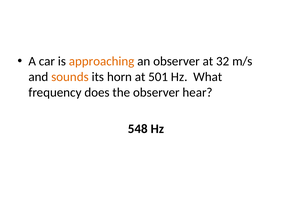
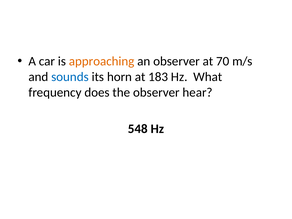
32: 32 -> 70 (223, 61)
sounds colour: orange -> blue (70, 77)
501: 501 -> 183 (158, 77)
